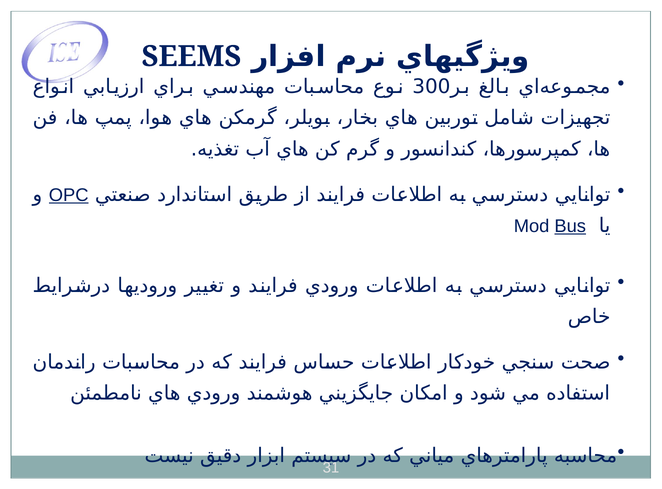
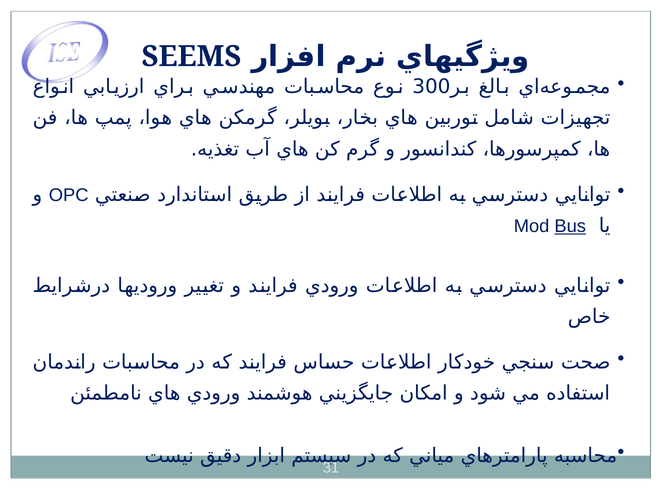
OPC underline: present -> none (69, 195)
